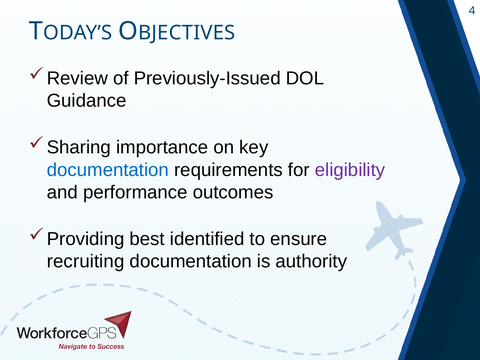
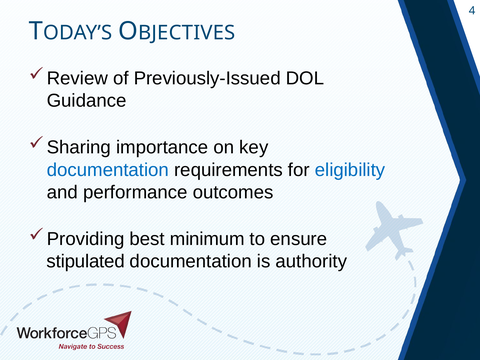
eligibility colour: purple -> blue (350, 170)
identified: identified -> minimum (207, 239)
recruiting: recruiting -> stipulated (86, 261)
